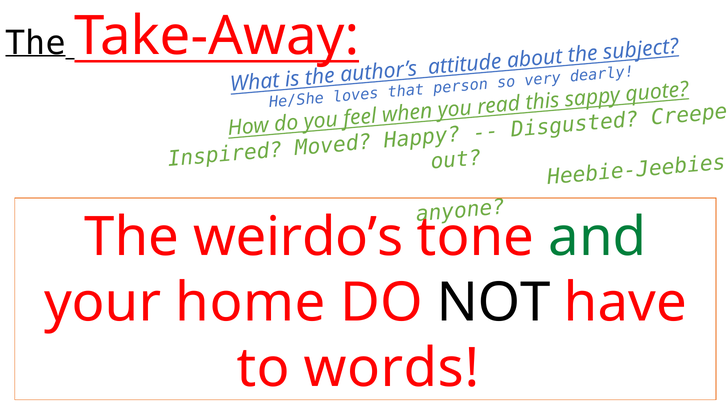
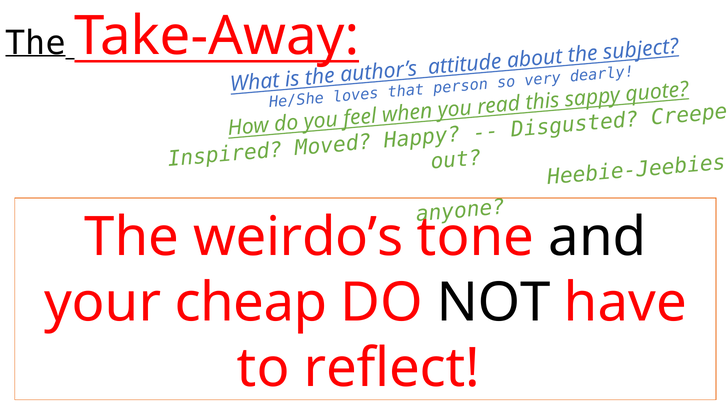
and colour: green -> black (597, 238)
home: home -> cheap (251, 303)
words: words -> reflect (392, 369)
